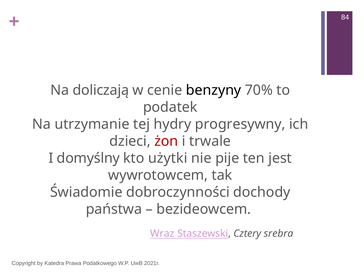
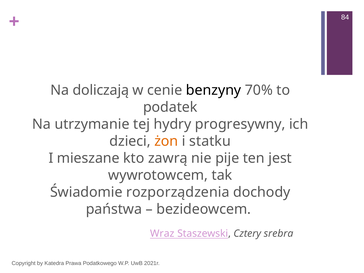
żon colour: red -> orange (166, 141)
trwale: trwale -> statku (210, 141)
domyślny: domyślny -> mieszane (88, 158)
użytki: użytki -> zawrą (168, 158)
dobroczynności: dobroczynności -> rozporządzenia (178, 192)
